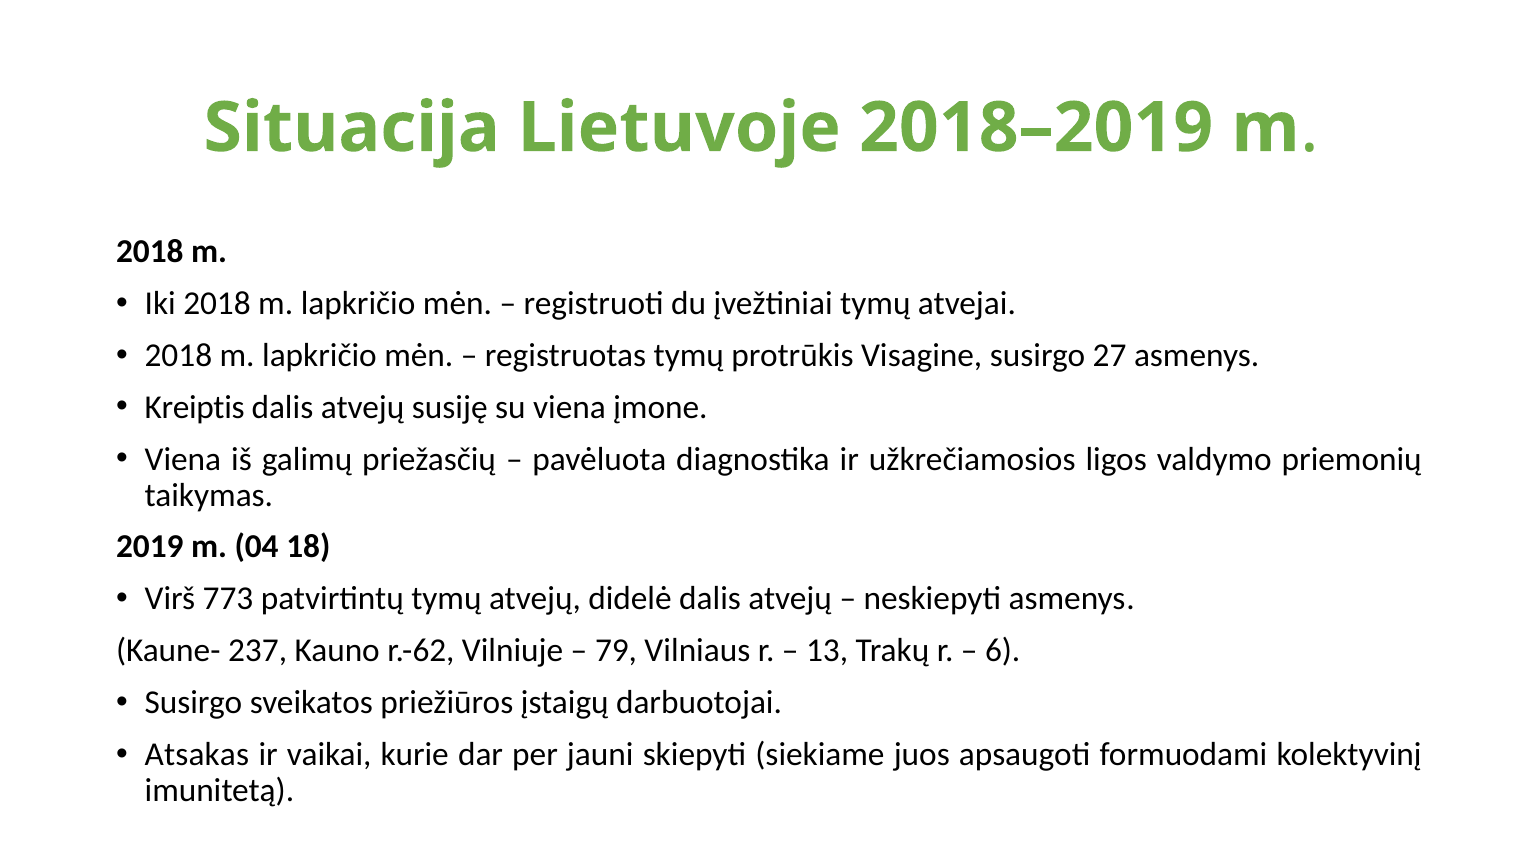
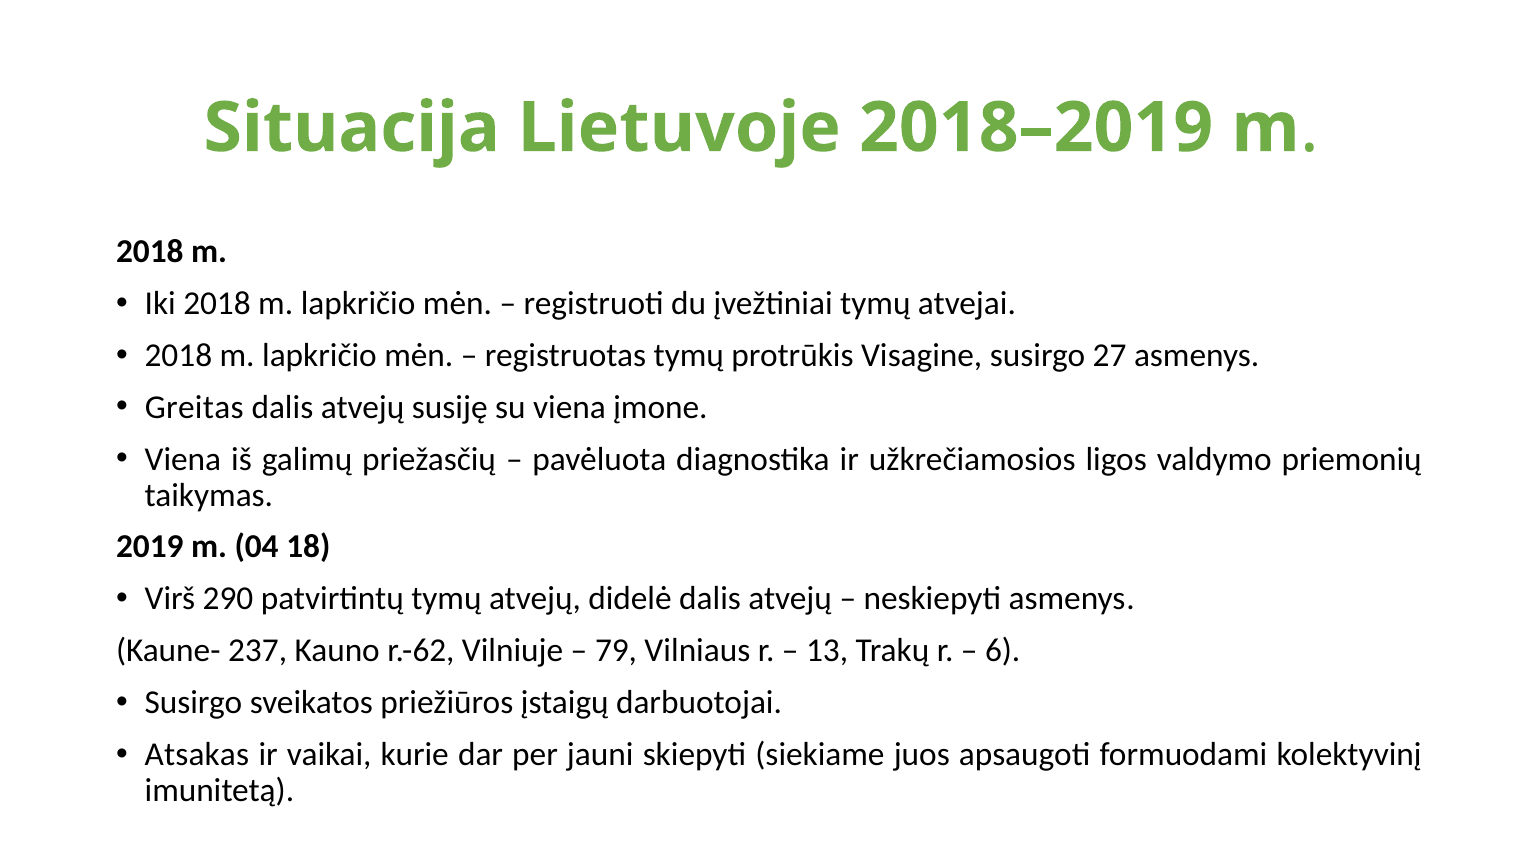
Kreiptis: Kreiptis -> Greitas (194, 407)
773: 773 -> 290 (228, 599)
